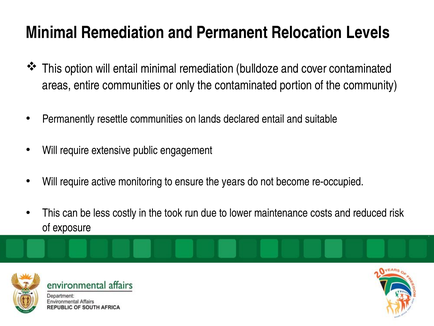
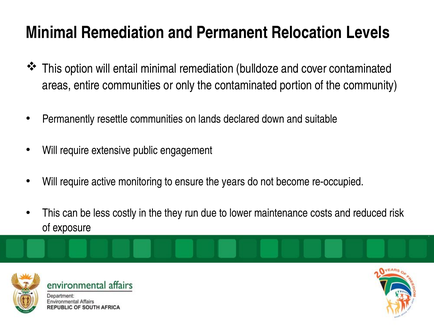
declared entail: entail -> down (273, 119)
took: took -> they (173, 213)
